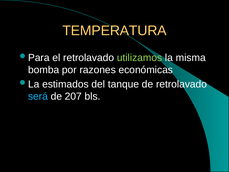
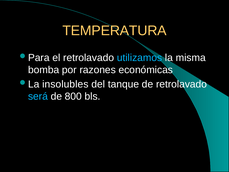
utilizamos colour: light green -> light blue (140, 58)
estimados: estimados -> insolubles (65, 84)
207: 207 -> 800 (73, 96)
